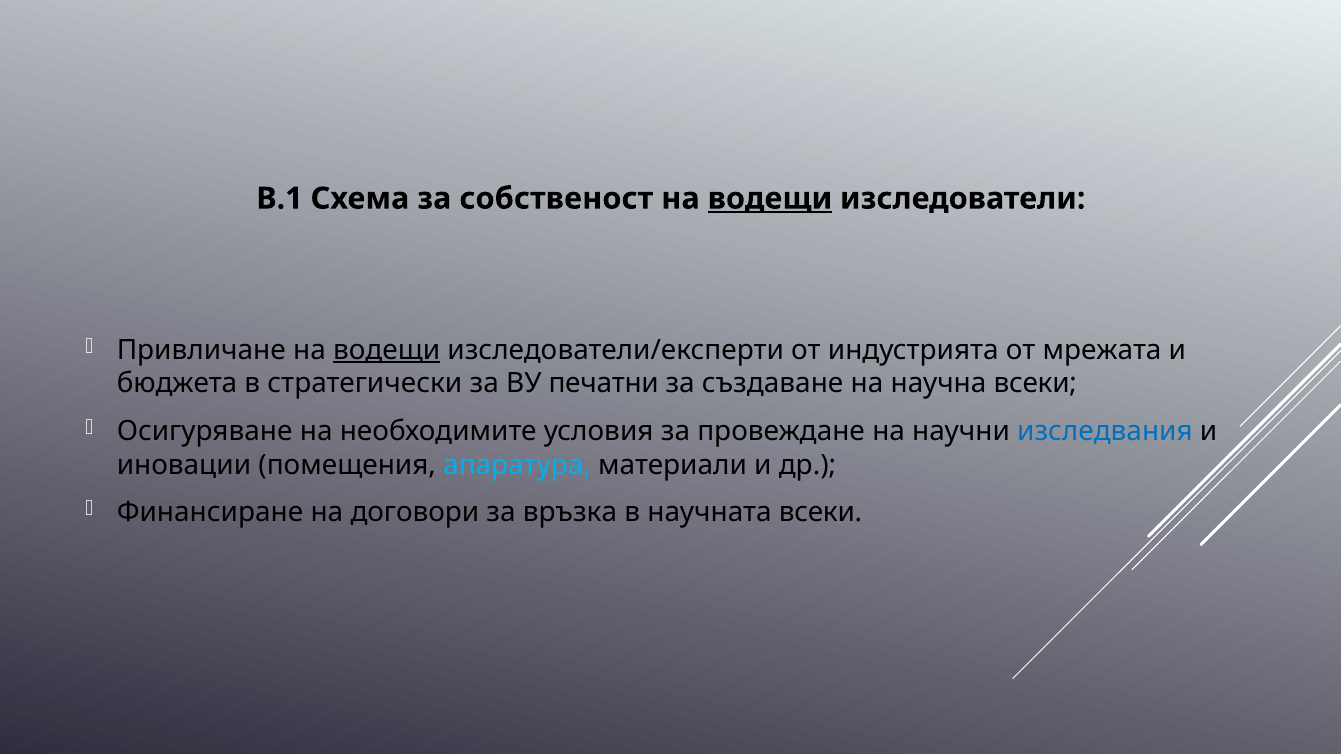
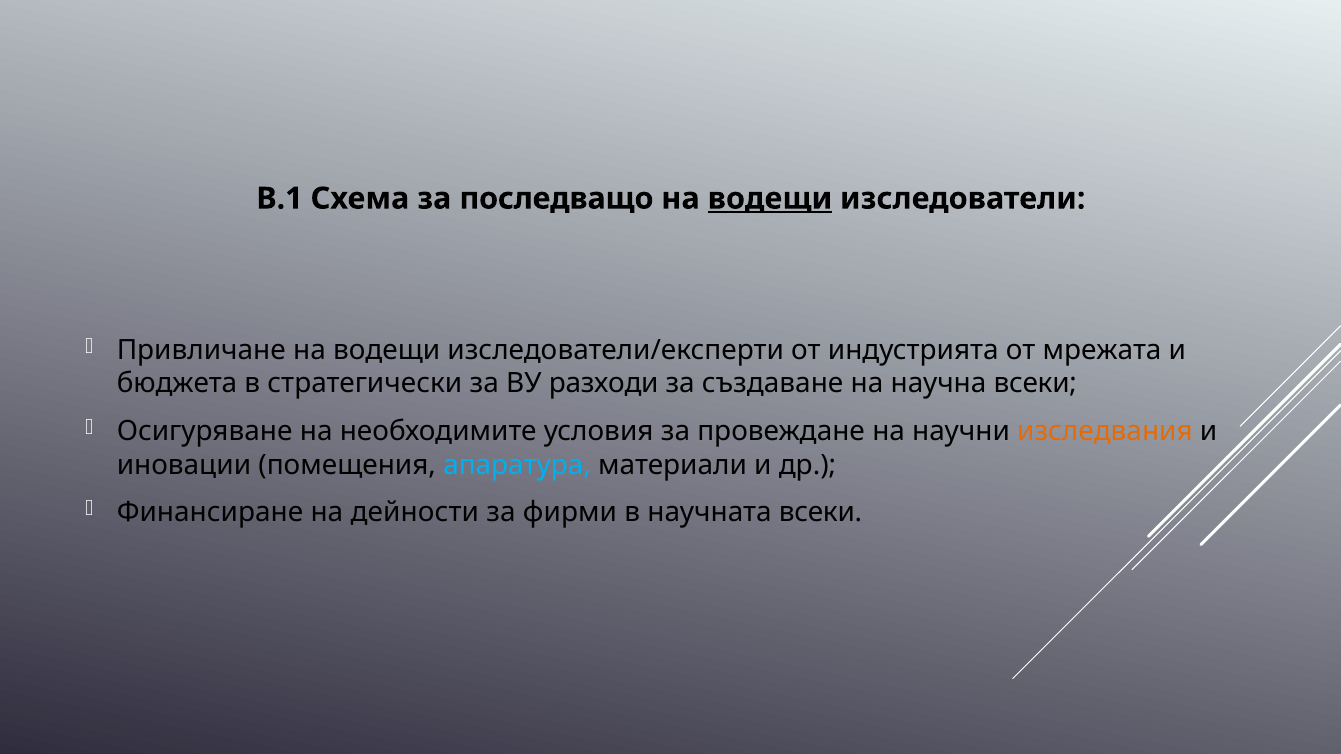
собственост: собственост -> последващо (556, 199)
водещи underline: present -> none (387, 350)
печатни: печатни -> разходи (604, 384)
изследвания colour: blue -> orange (1105, 431)
договори: договори -> дейности (415, 512)
връзка: връзка -> фирми (570, 512)
